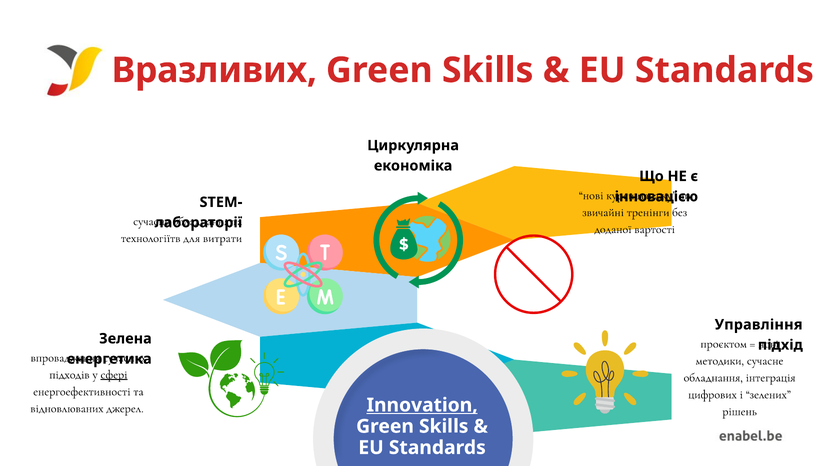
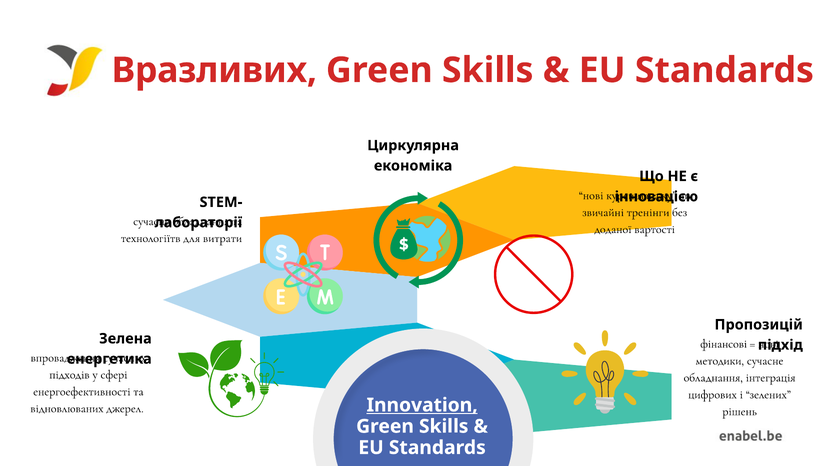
Управління: Управління -> Пропозицій (759, 324)
проєктом: проєктом -> фінансові (724, 343)
сфері underline: present -> none (114, 374)
